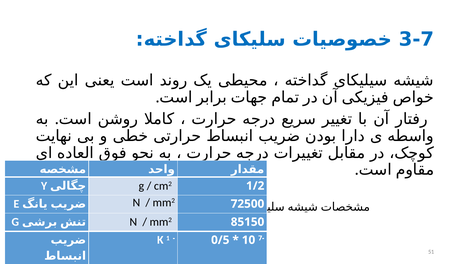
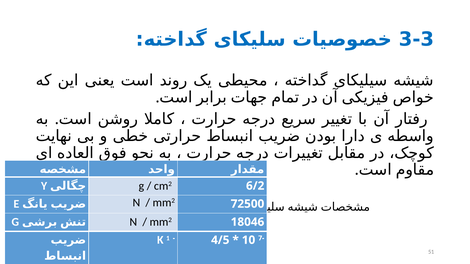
3-7: 3-7 -> 3-3 (417, 39)
1/2: 1/2 -> 6/2 (255, 186)
85150: 85150 -> 18046 (248, 222)
0/5: 0/5 -> 4/5 (220, 240)
